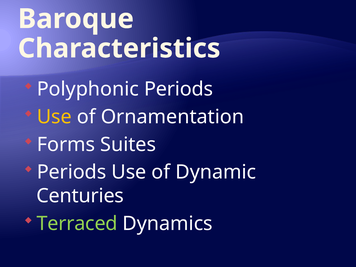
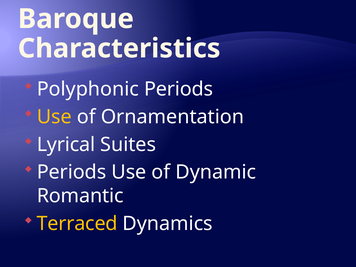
Forms: Forms -> Lyrical (66, 144)
Centuries: Centuries -> Romantic (80, 196)
Terraced colour: light green -> yellow (77, 224)
